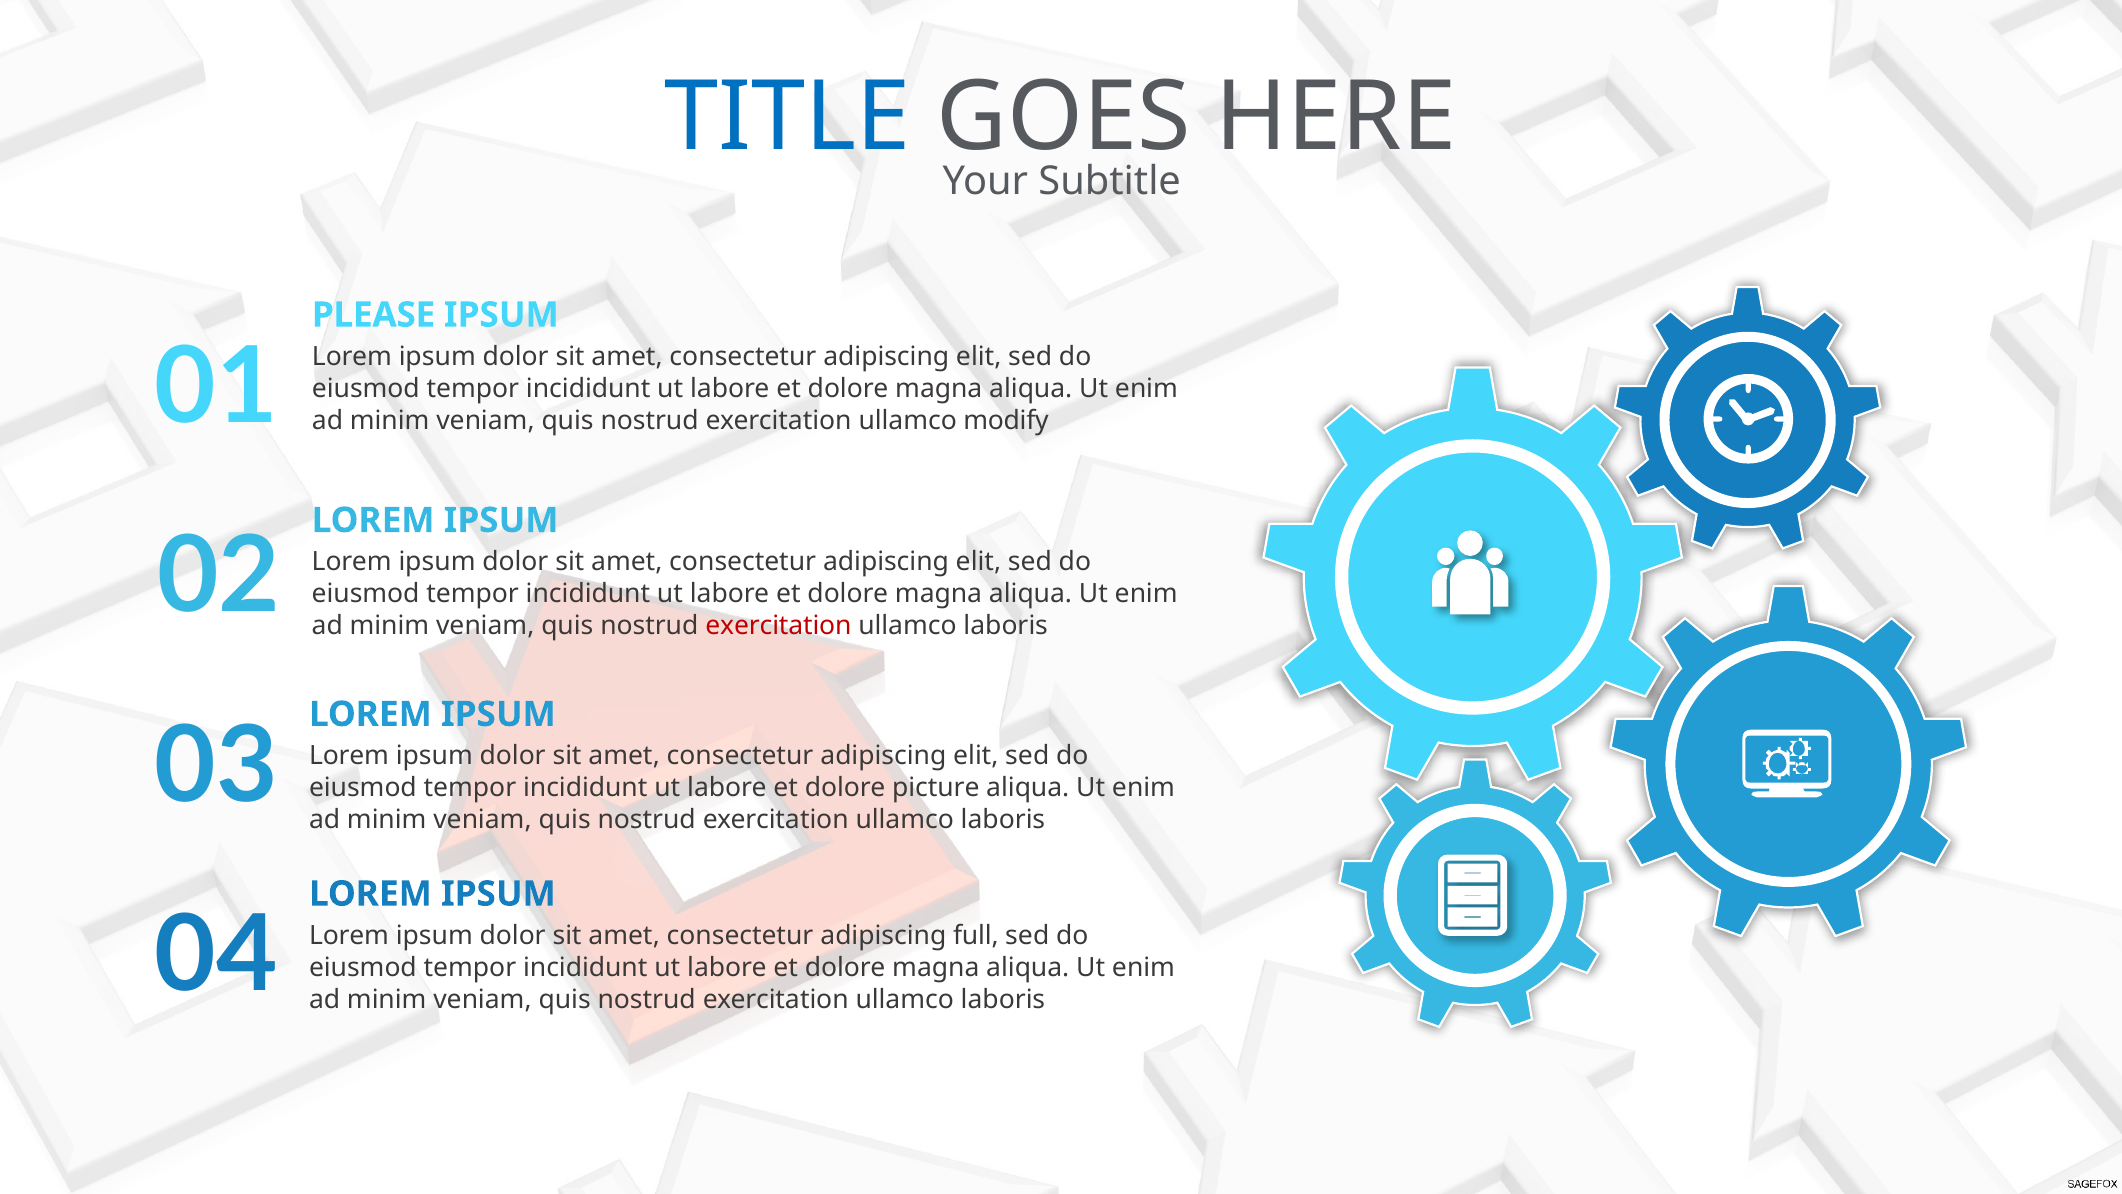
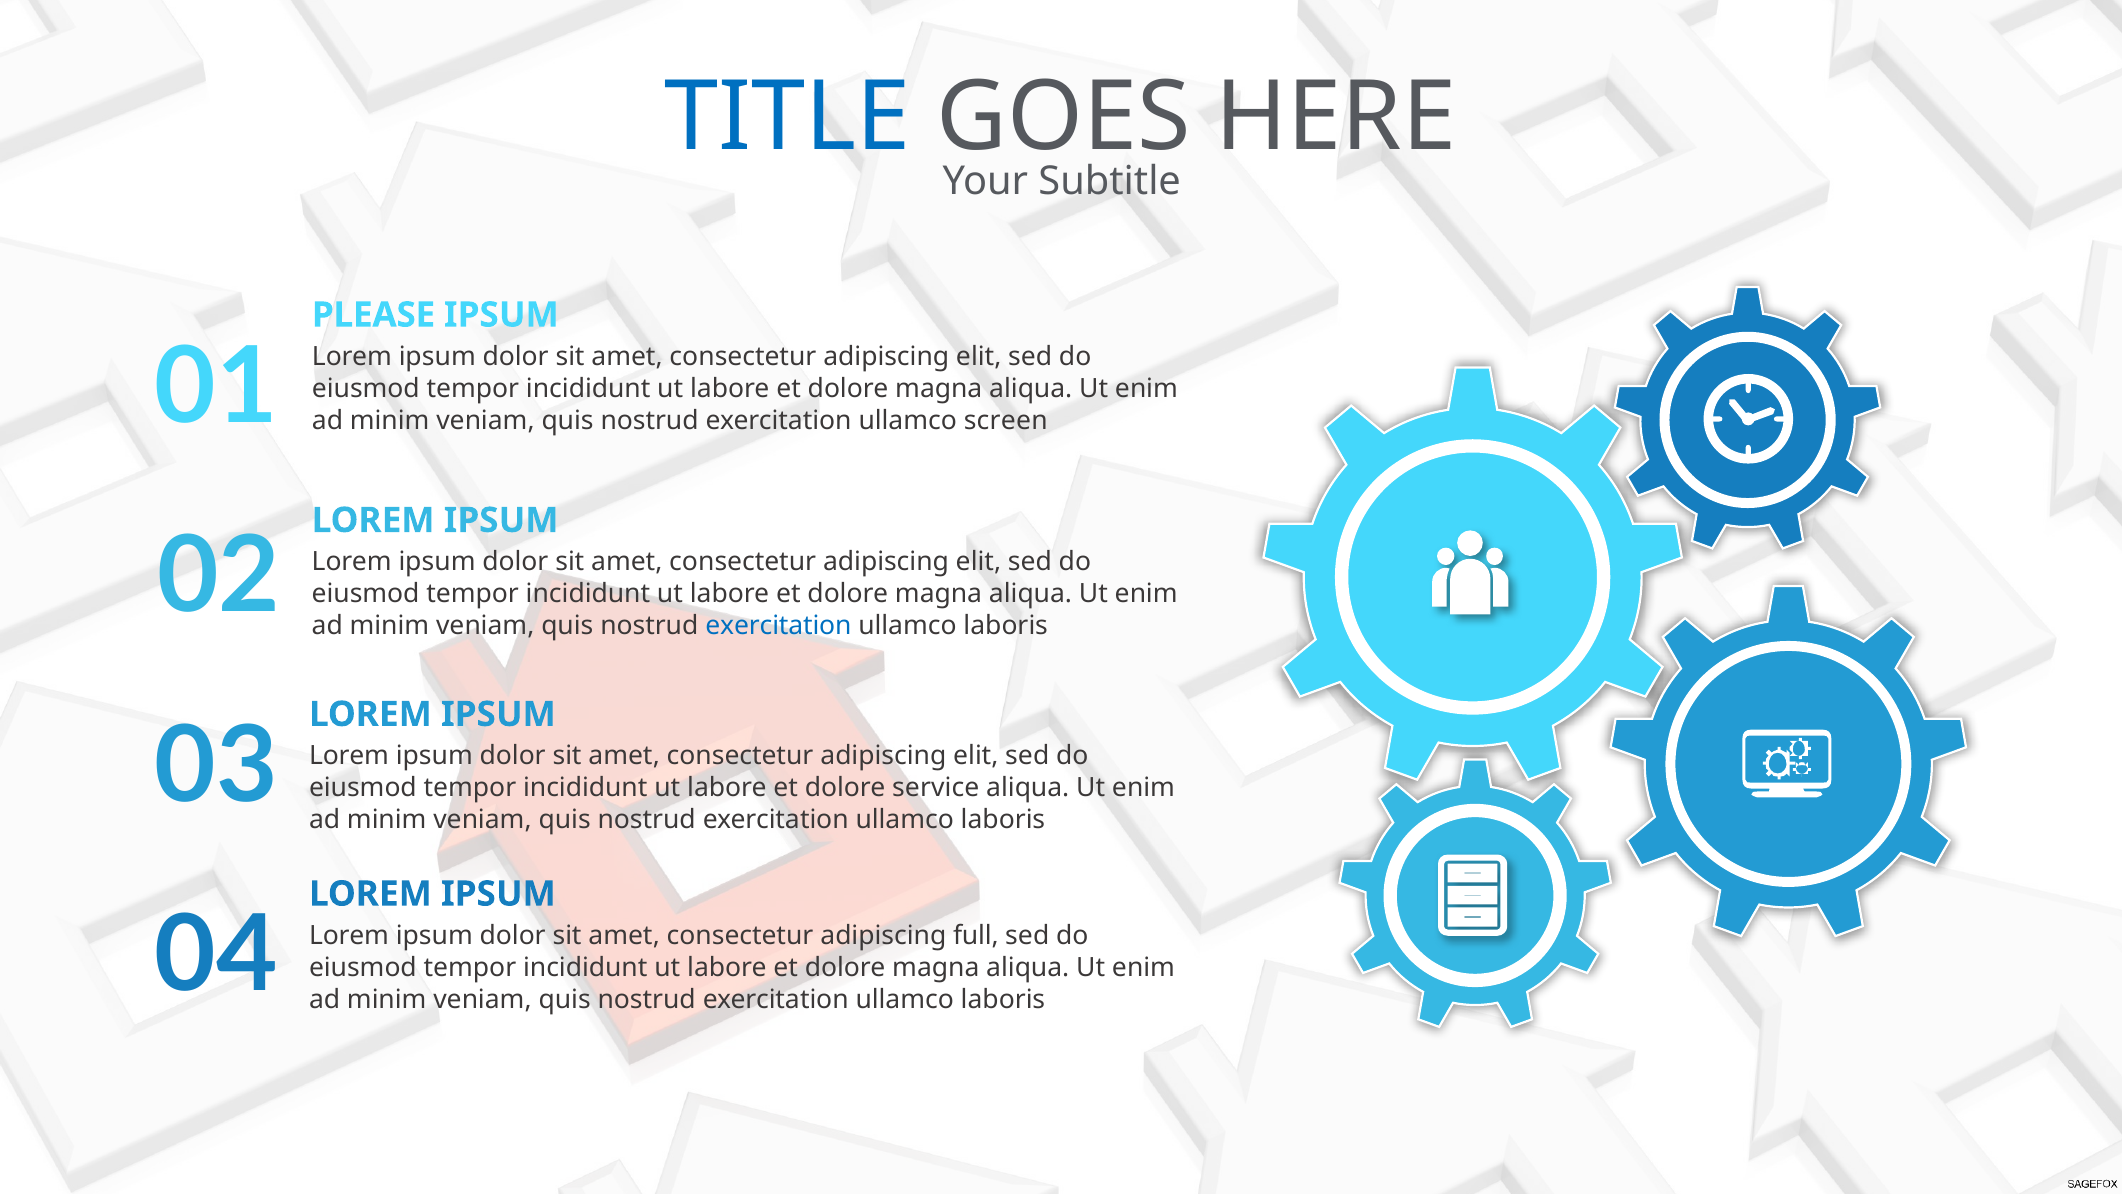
modify: modify -> screen (1006, 420)
exercitation colour: red -> blue (778, 626)
picture: picture -> service (936, 788)
